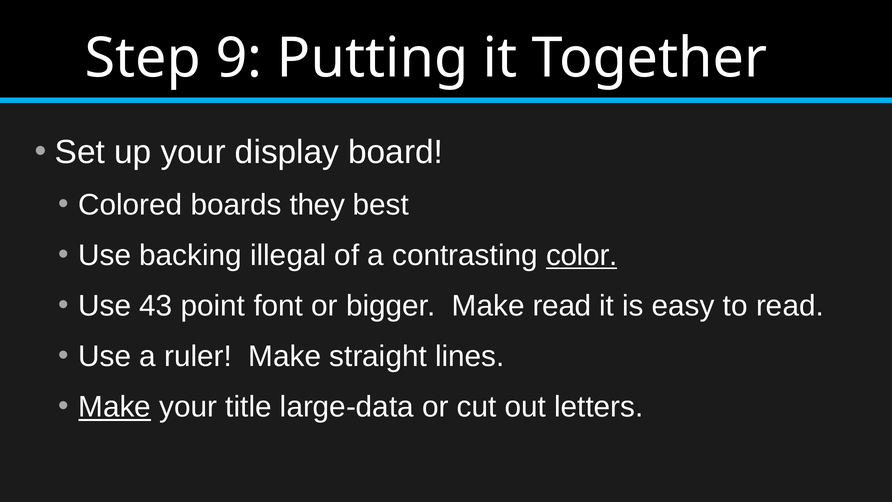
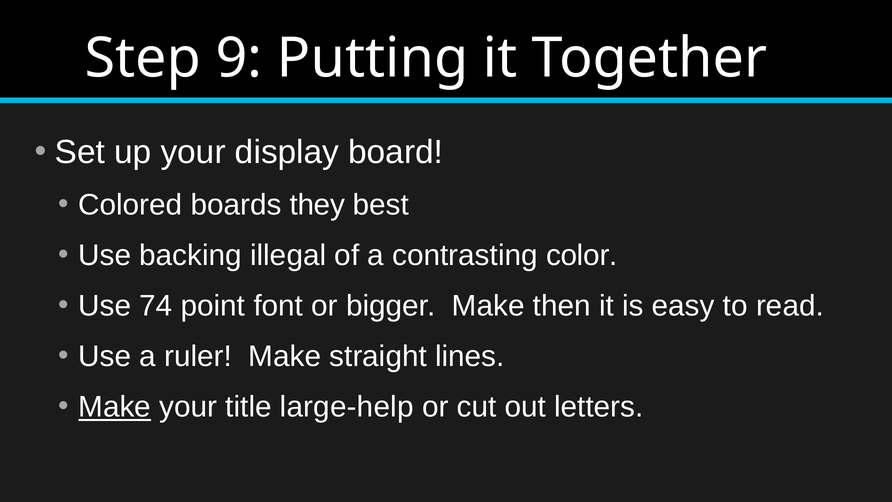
color underline: present -> none (582, 255)
43: 43 -> 74 (156, 306)
Make read: read -> then (562, 306)
large-data: large-data -> large-help (347, 407)
